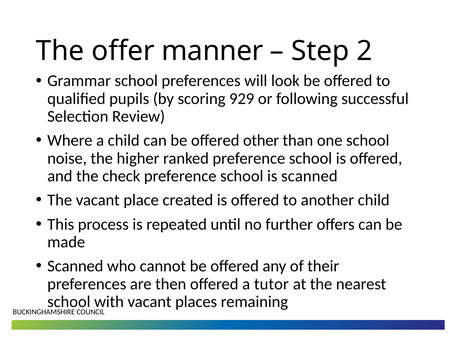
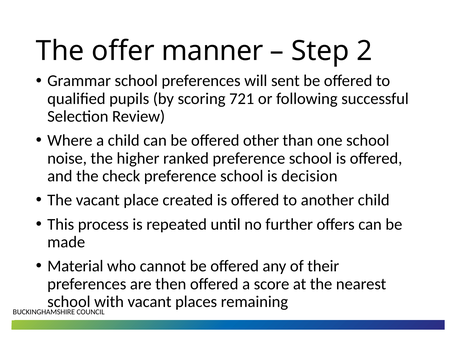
look: look -> sent (285, 81)
929: 929 -> 721 (242, 99)
is scanned: scanned -> decision (309, 176)
Scanned: Scanned -> Material (75, 266)
tutor: tutor -> score (272, 284)
